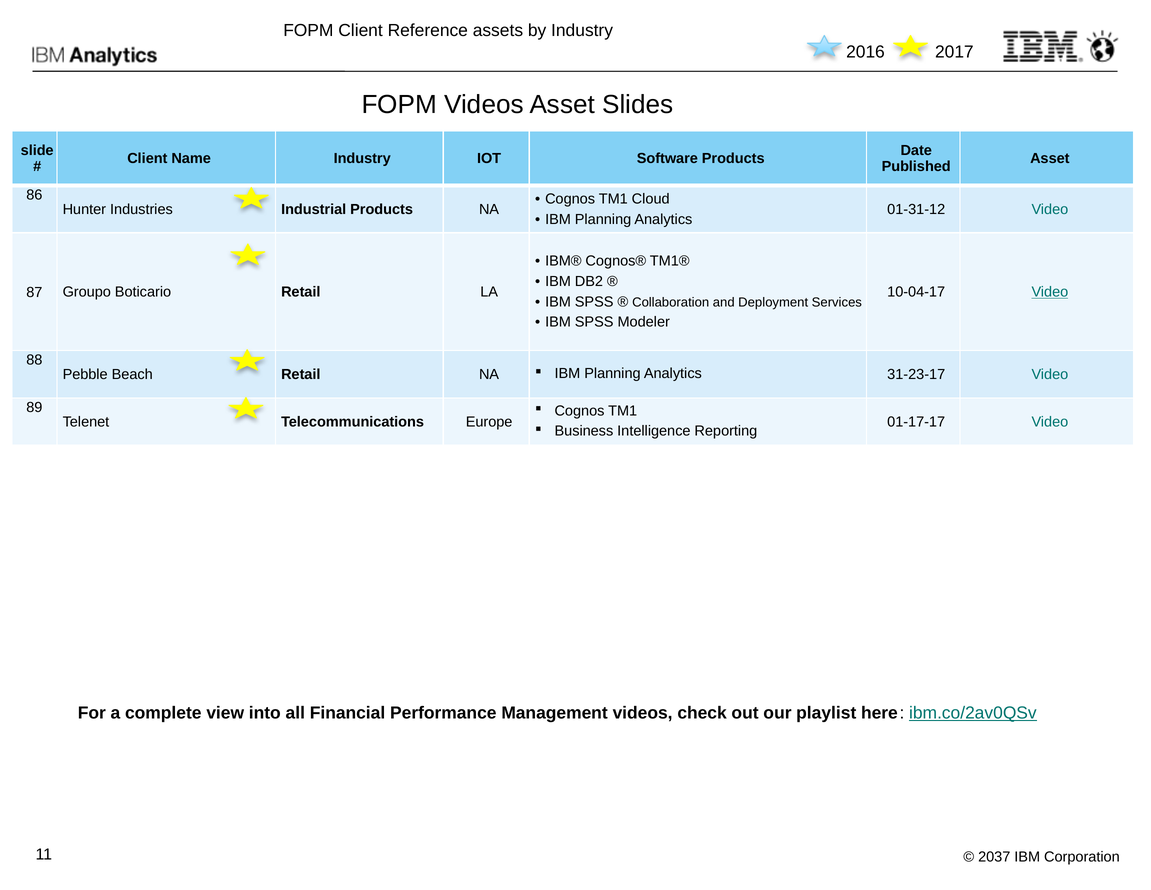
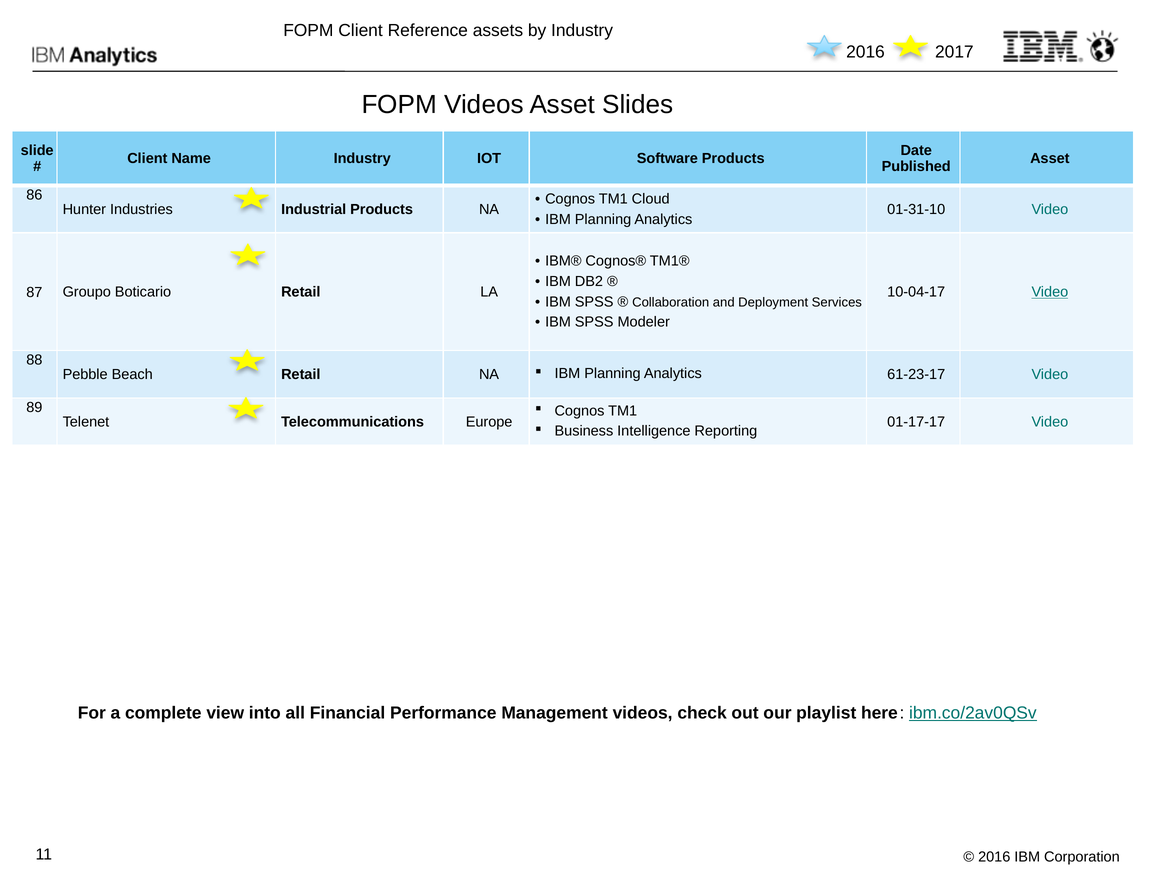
01-31-12: 01-31-12 -> 01-31-10 (916, 209)
31-23-17: 31-23-17 -> 61-23-17 (916, 374)
2037: 2037 -> 2016 (994, 856)
